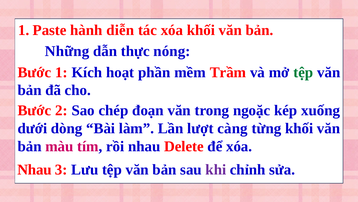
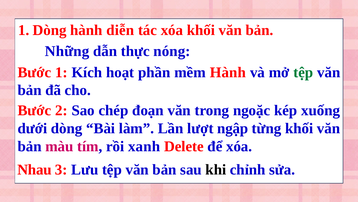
1 Paste: Paste -> Dòng (50, 30)
mềm Trầm: Trầm -> Hành (228, 72)
càng: càng -> ngập (233, 128)
rồi nhau: nhau -> xanh (144, 146)
khi colour: purple -> black (216, 169)
